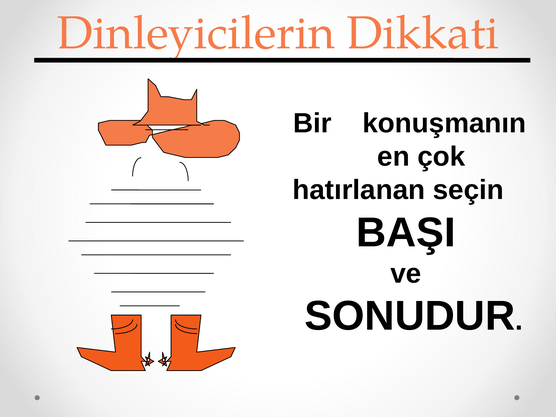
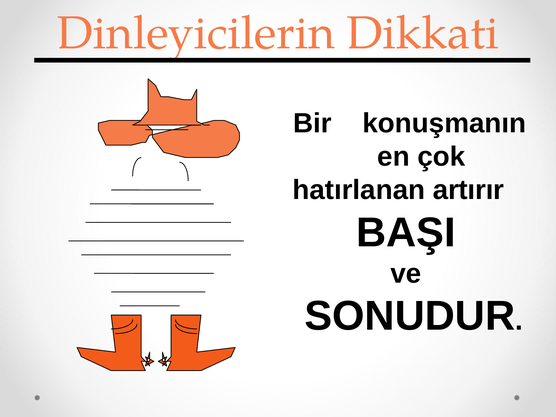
seçin: seçin -> artırır (468, 190)
